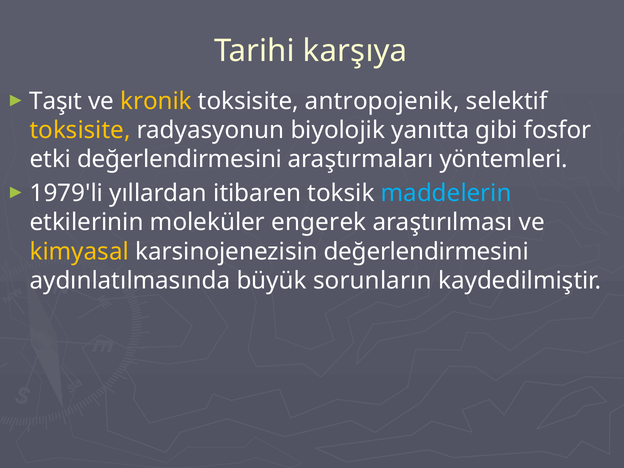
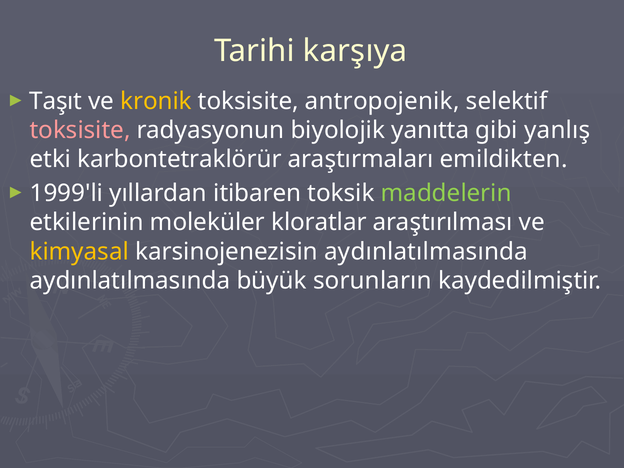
toksisite colour: yellow -> pink (80, 130)
fosfor: fosfor -> yanlış (557, 130)
etki değerlendirmesini: değerlendirmesini -> karbontetraklörür (179, 159)
yöntemleri: yöntemleri -> emildikten (504, 159)
1979'li: 1979'li -> 1999'li (66, 193)
maddelerin colour: light blue -> light green (446, 193)
engerek: engerek -> kloratlar (319, 222)
karsinojenezisin değerlendirmesini: değerlendirmesini -> aydınlatılmasında (426, 252)
